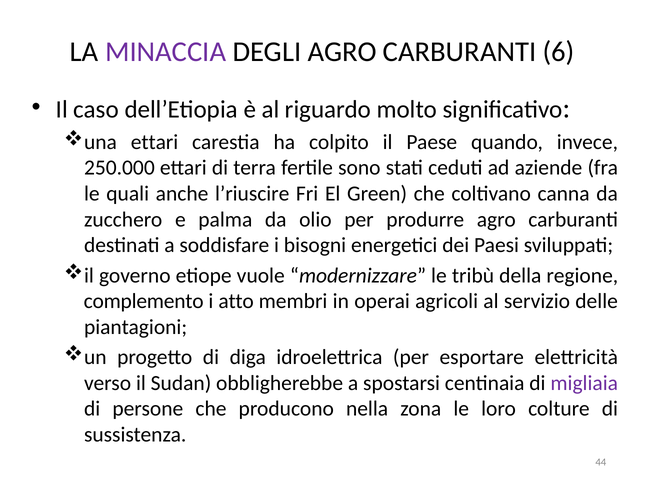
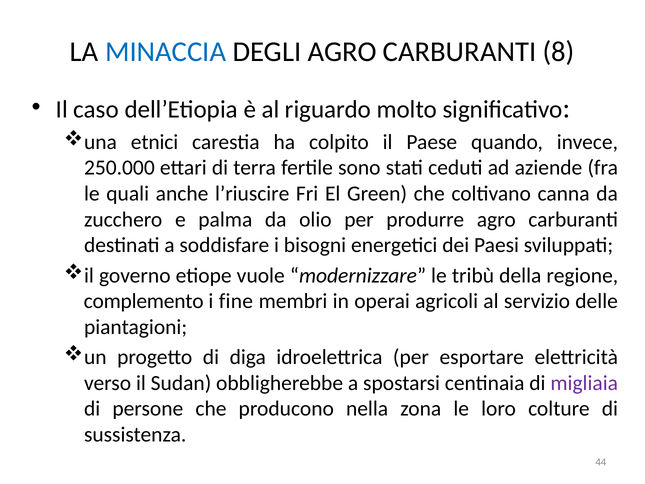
MINACCIA colour: purple -> blue (166, 52)
6: 6 -> 8 (559, 52)
una ettari: ettari -> etnici (155, 142)
atto: atto -> fine (236, 301)
